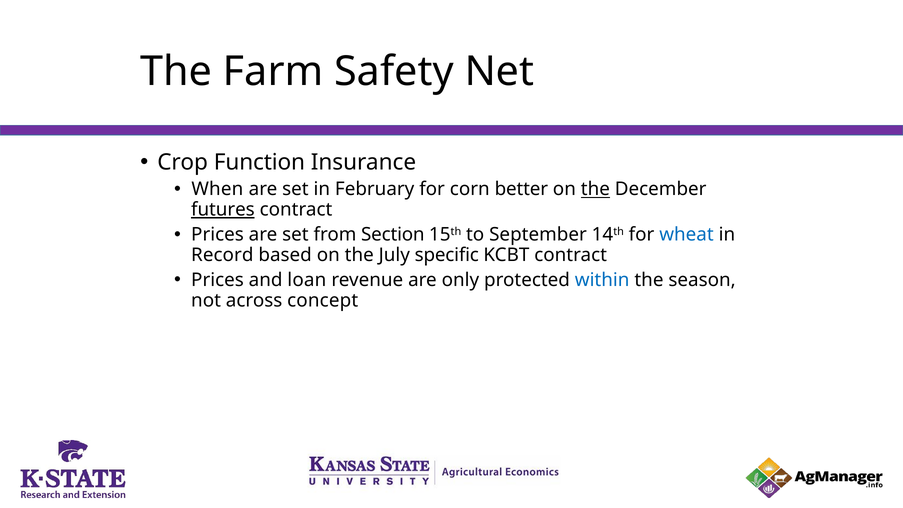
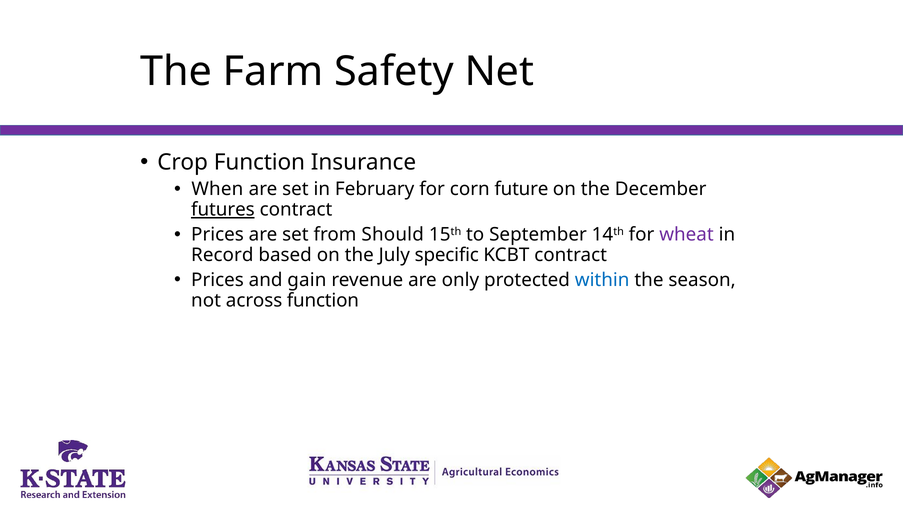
better: better -> future (521, 189)
the underline: present -> none (595, 189)
Section: Section -> Should (393, 235)
wheat colour: blue -> purple (687, 235)
loan: loan -> gain (307, 280)
across concept: concept -> function (323, 300)
